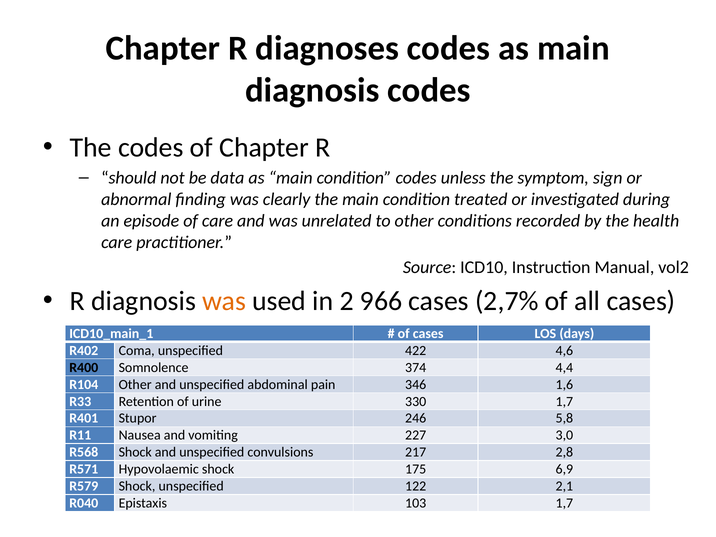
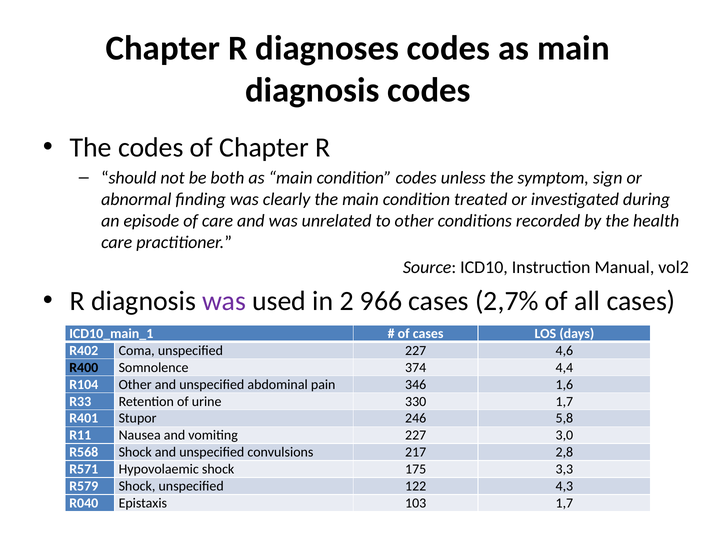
data: data -> both (227, 178)
was colour: orange -> purple (224, 301)
unspecified 422: 422 -> 227 (416, 351)
6,9: 6,9 -> 3,3 (564, 469)
2,1: 2,1 -> 4,3 (564, 486)
